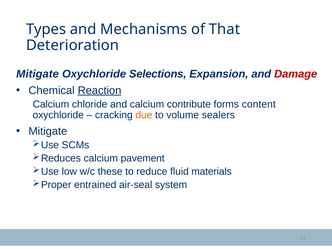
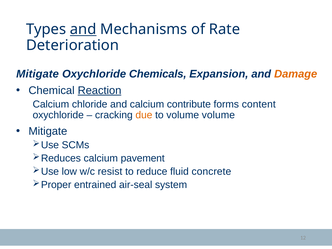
and underline: none -> present (83, 29)
That: That -> Rate (225, 29)
Selections: Selections -> Chemicals (158, 74)
Damage colour: red -> orange (296, 74)
volume sealers: sealers -> volume (218, 115)
these: these -> resist (110, 171)
materials: materials -> concrete (211, 171)
